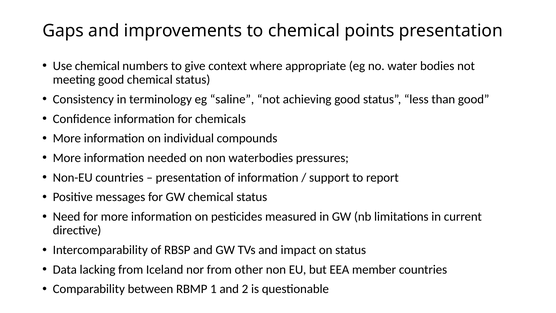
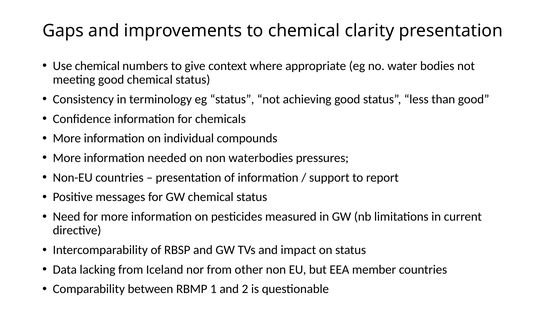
points: points -> clarity (369, 31)
eg saline: saline -> status (232, 99)
